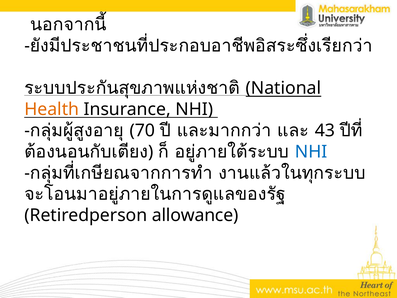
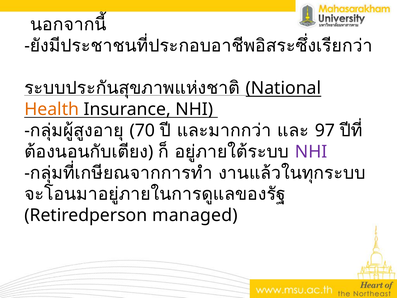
43: 43 -> 97 (325, 130)
NHI colour: blue -> purple (311, 152)
allowance: allowance -> managed (195, 215)
